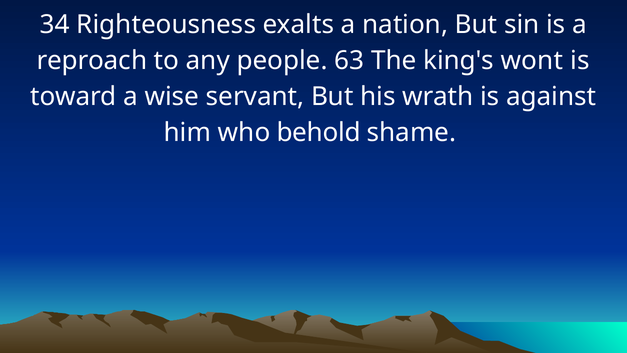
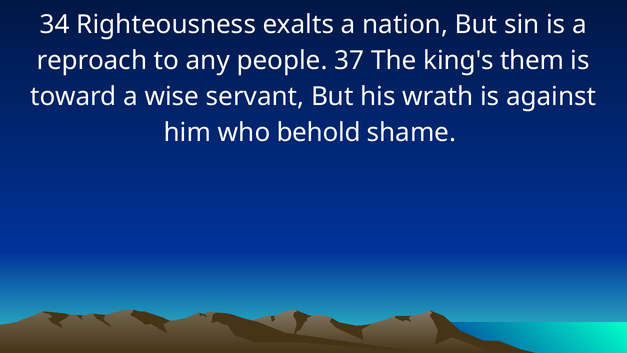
63: 63 -> 37 (349, 61)
wont: wont -> them (532, 61)
